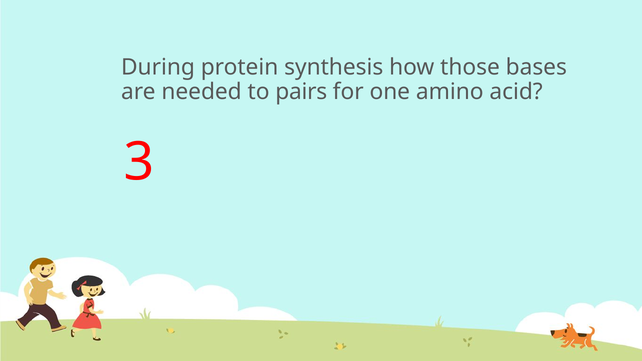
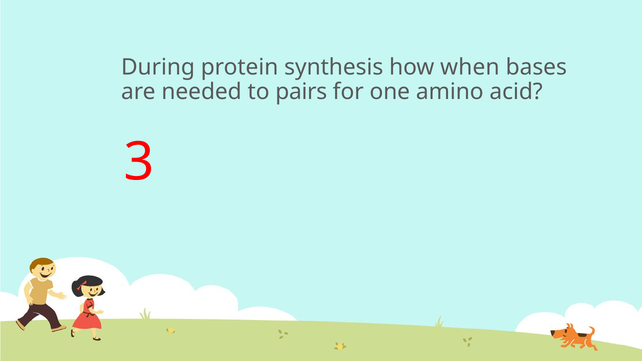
those: those -> when (470, 67)
